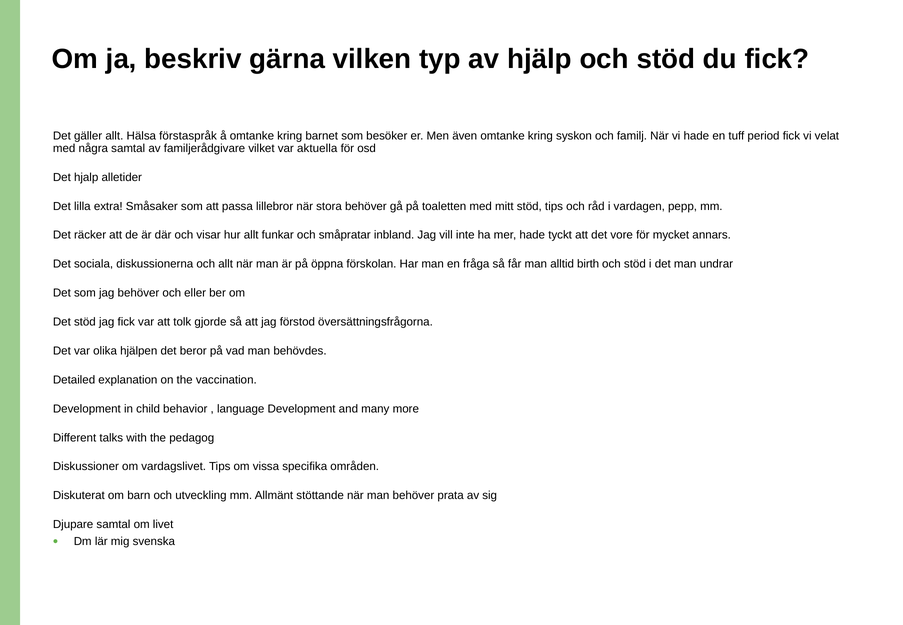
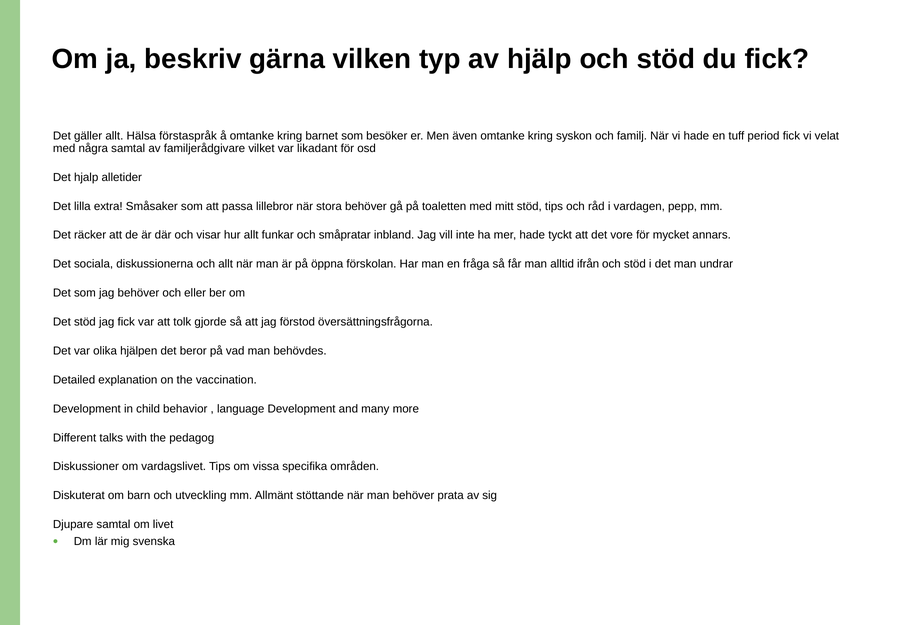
aktuella: aktuella -> likadant (317, 148)
birth: birth -> ifrån (588, 264)
